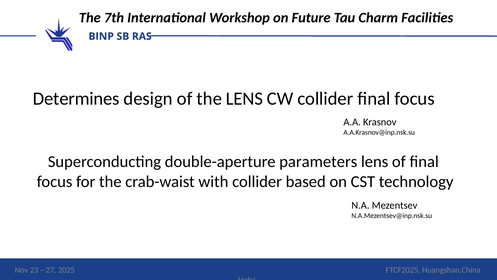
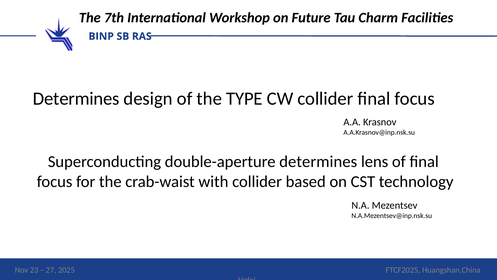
the LENS: LENS -> TYPE (244, 99)
double-aperture parameters: parameters -> determines (318, 161)
